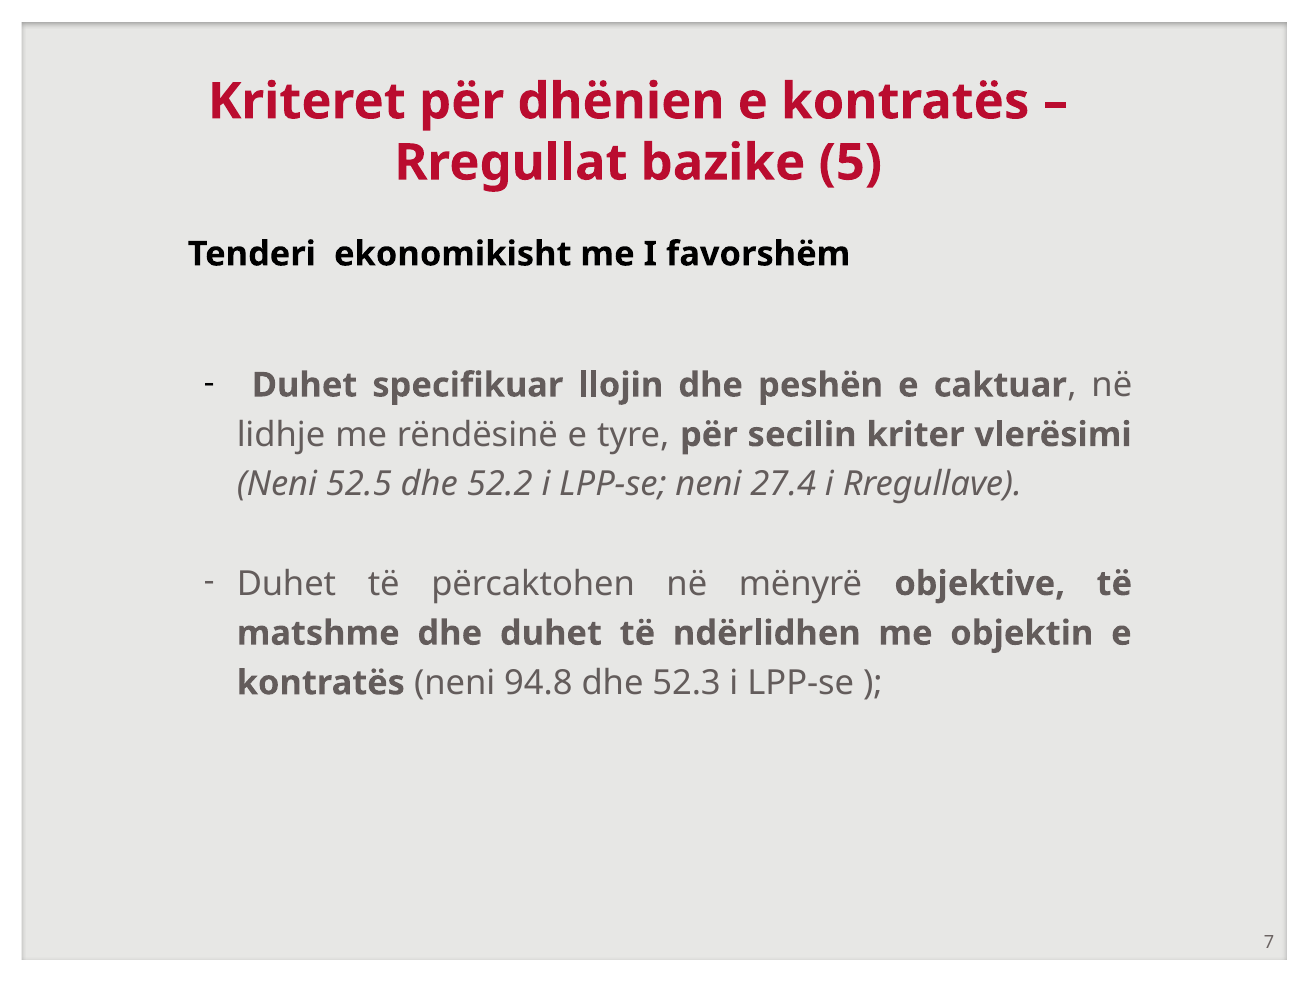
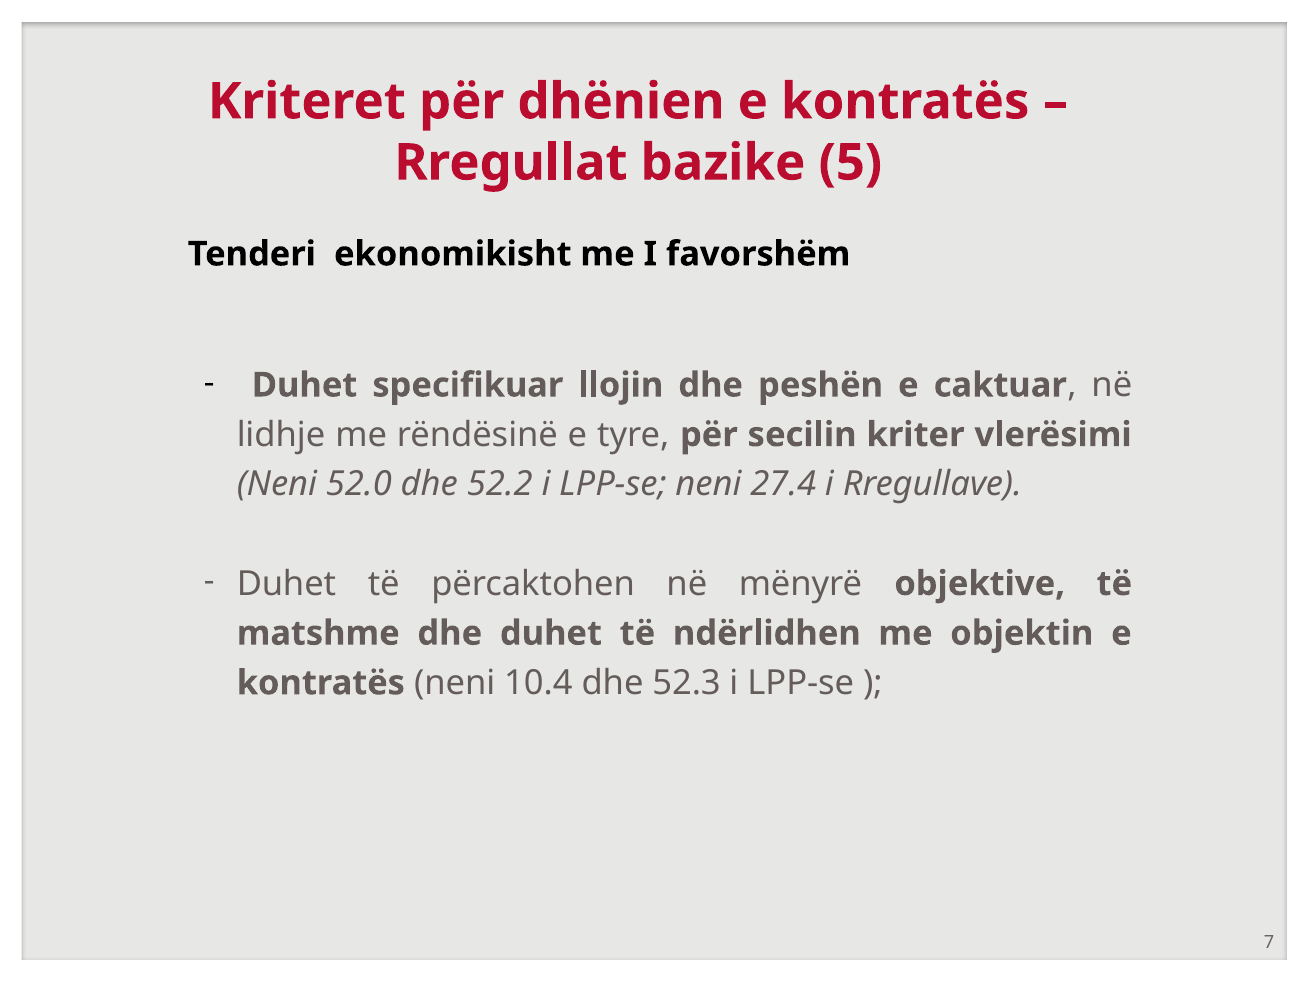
52.5: 52.5 -> 52.0 (359, 484)
94.8: 94.8 -> 10.4 (538, 683)
